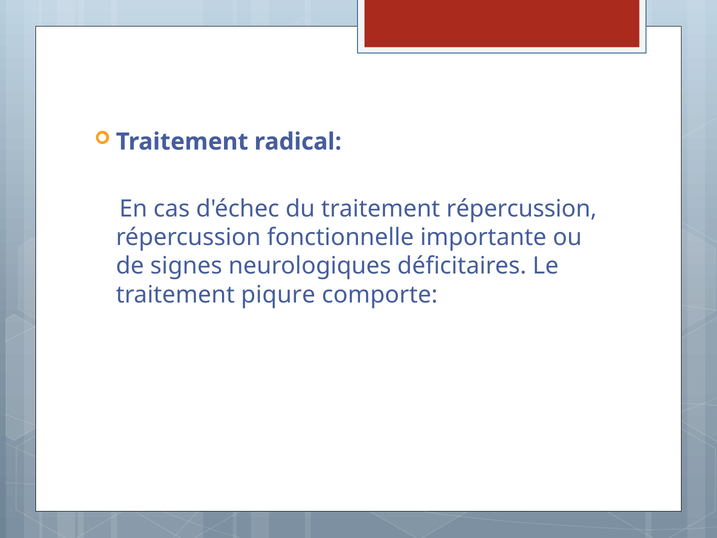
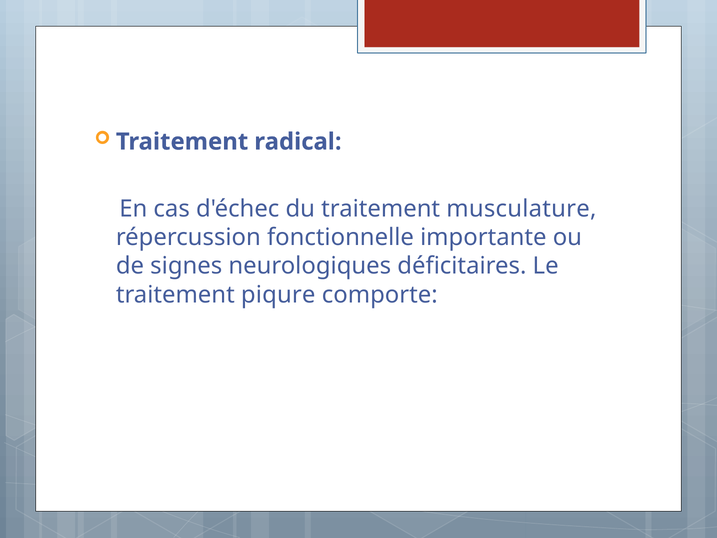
traitement répercussion: répercussion -> musculature (521, 209)
